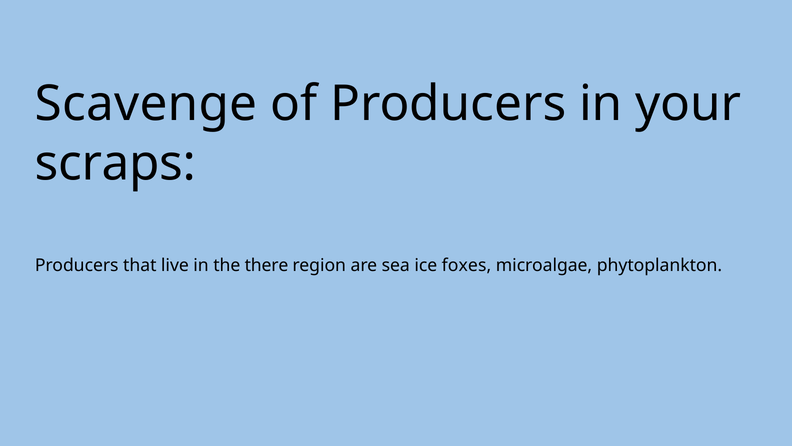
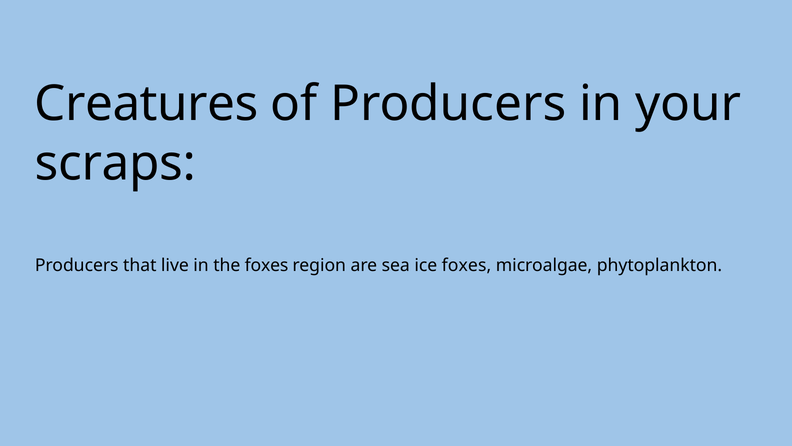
Scavenge: Scavenge -> Creatures (146, 104)
the there: there -> foxes (266, 265)
